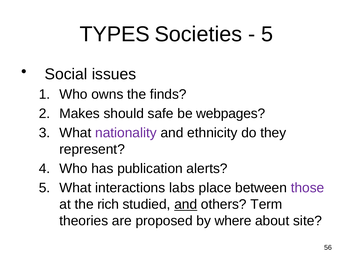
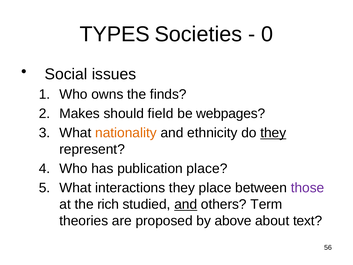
5: 5 -> 0 (267, 34)
safe: safe -> field (161, 114)
nationality colour: purple -> orange (126, 133)
they underline: none -> present (273, 133)
publication alerts: alerts -> place (207, 169)
interactions labs: labs -> they (182, 188)
where: where -> above (233, 221)
site: site -> text (308, 221)
